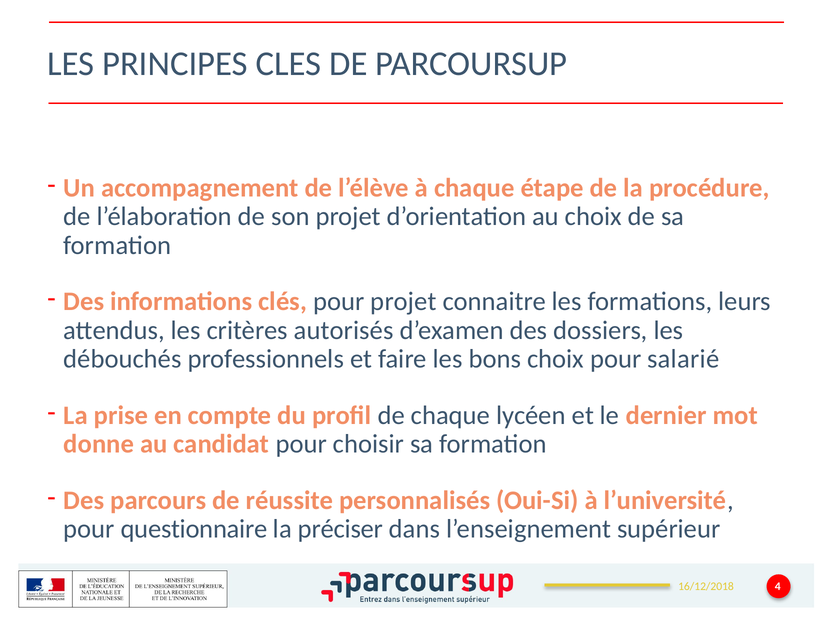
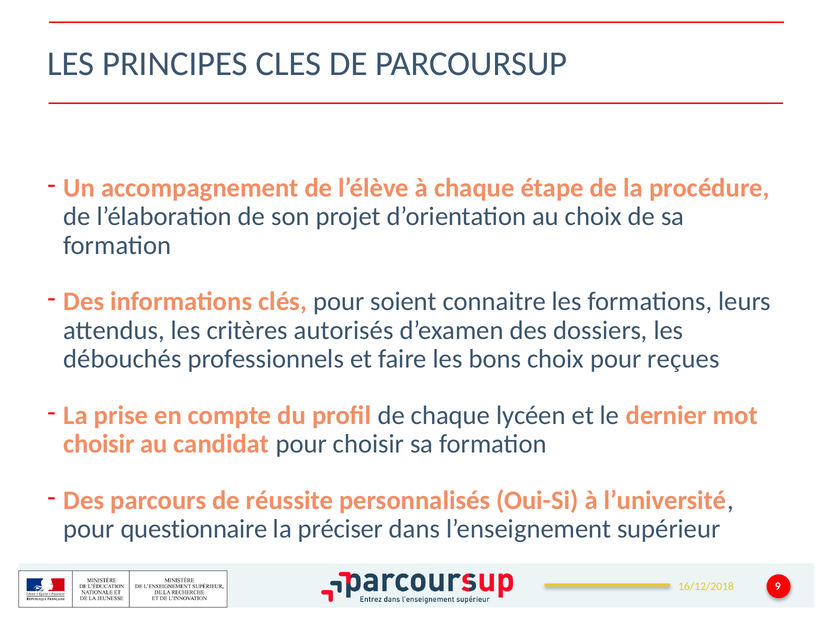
pour projet: projet -> soient (404, 301)
salarié: salarié -> reçues (683, 359)
donne: donne -> choisir (99, 444)
4: 4 -> 9 (778, 586)
